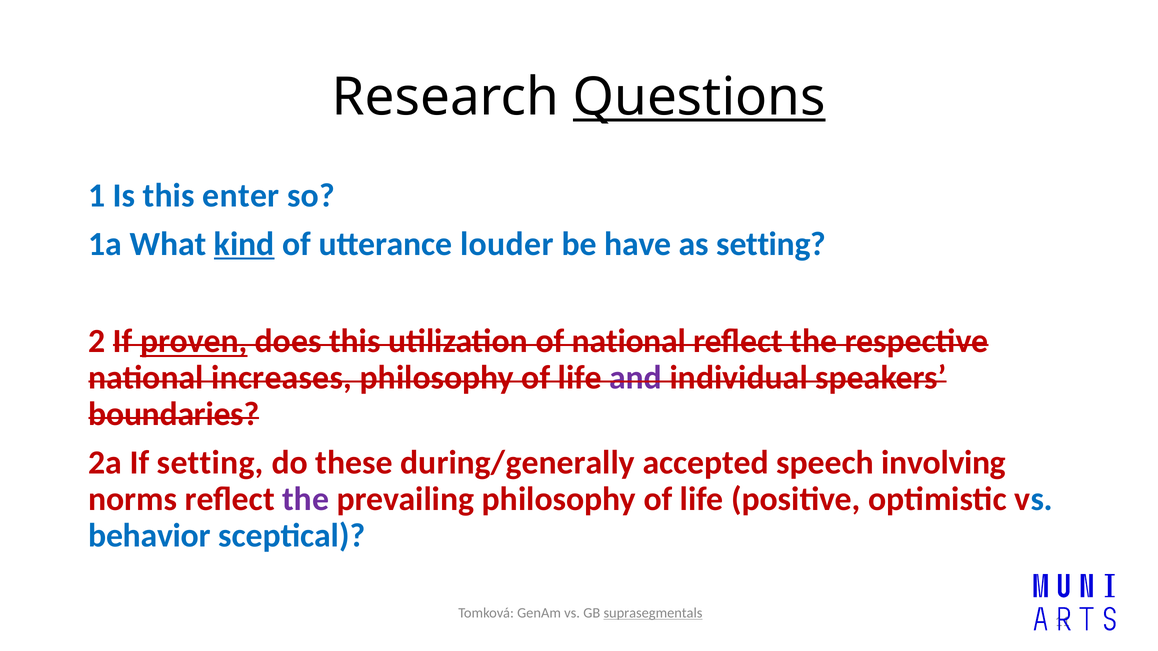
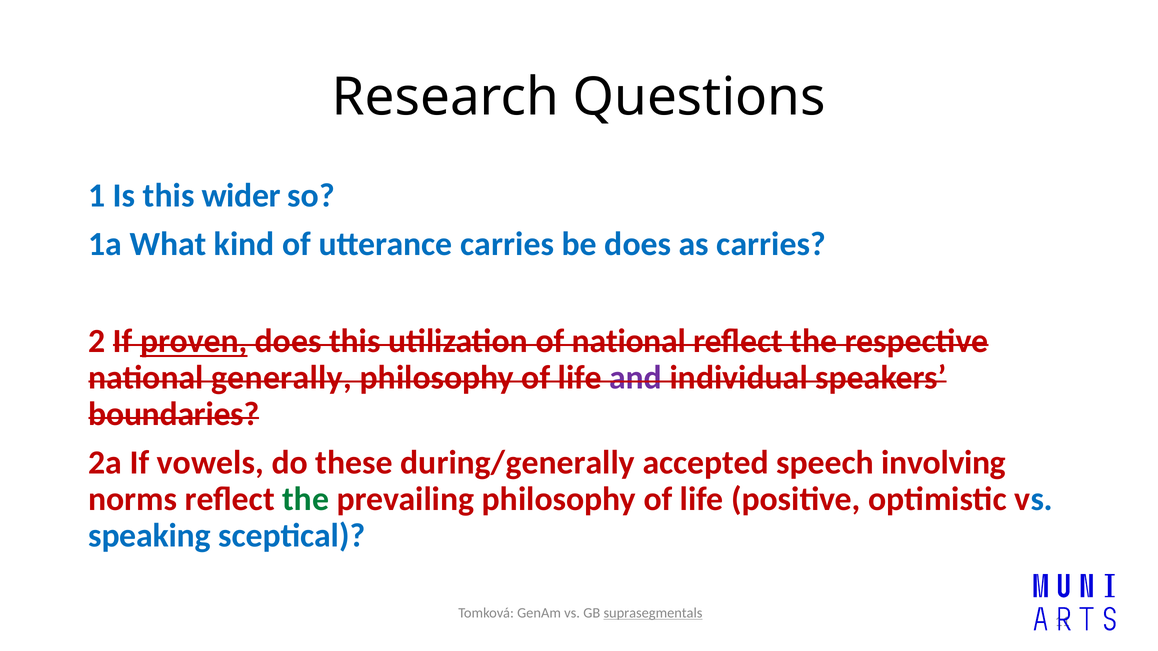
Questions underline: present -> none (699, 97)
enter: enter -> wider (241, 196)
kind underline: present -> none (244, 244)
utterance louder: louder -> carries (507, 244)
be have: have -> does (638, 244)
as setting: setting -> carries (771, 244)
increases: increases -> generally (282, 378)
If setting: setting -> vowels (210, 463)
the colour: purple -> green (306, 499)
behavior: behavior -> speaking (149, 536)
